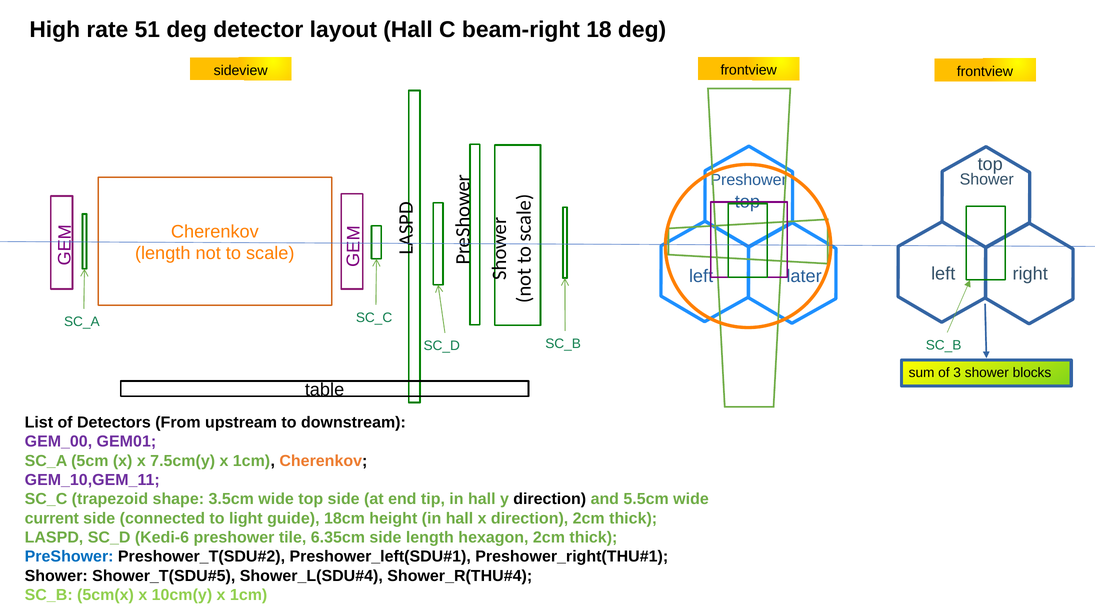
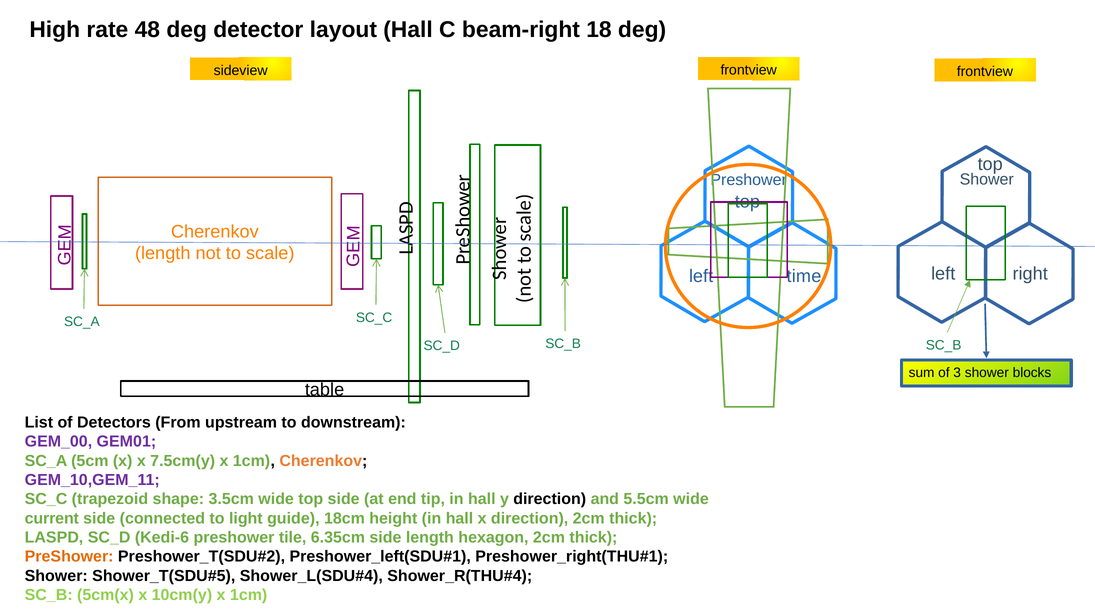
51: 51 -> 48 (147, 30)
later: later -> time (804, 276)
PreShower colour: blue -> orange (69, 557)
